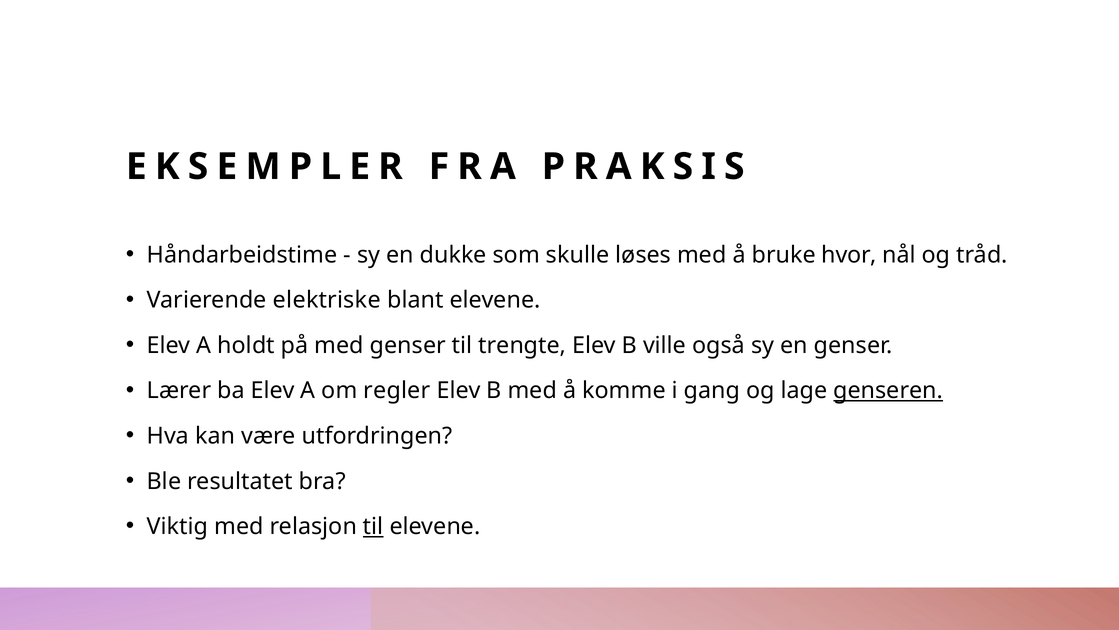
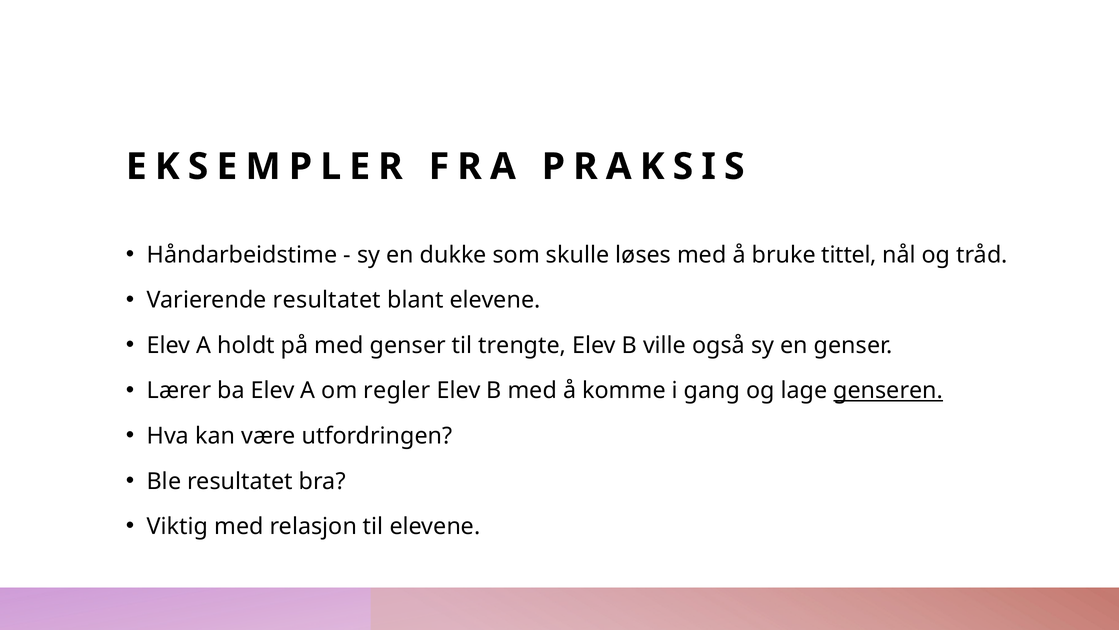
hvor: hvor -> tittel (849, 255)
Varierende elektriske: elektriske -> resultatet (327, 300)
til underline: present -> none (373, 526)
